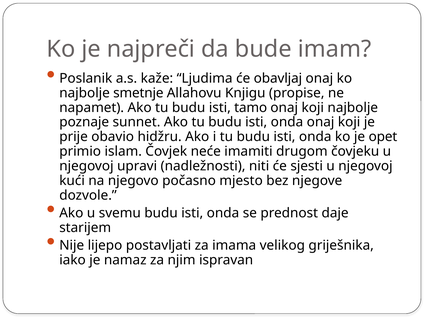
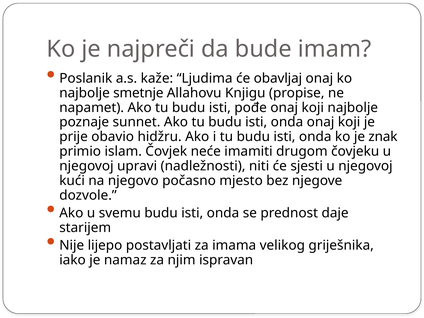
tamo: tamo -> pođe (251, 108)
opet: opet -> znak (383, 137)
